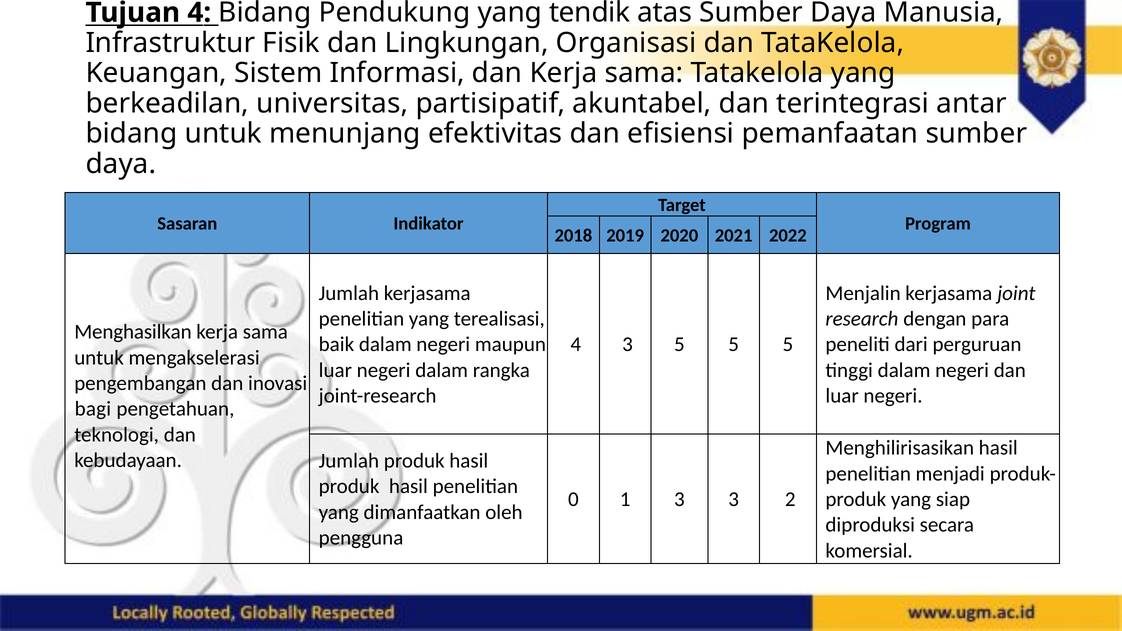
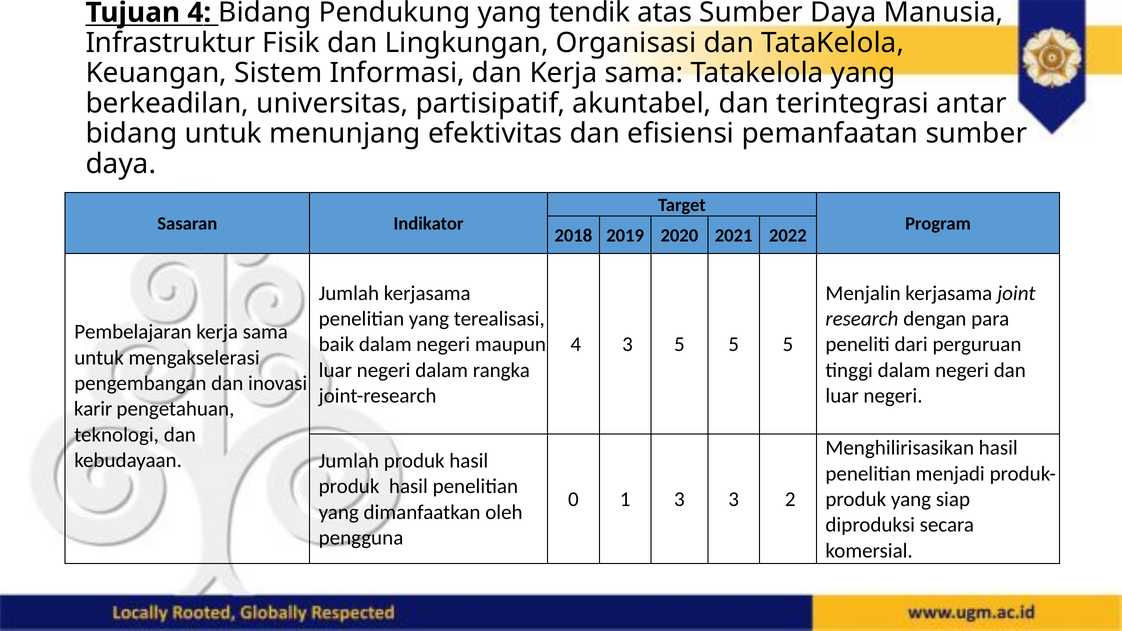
Menghasilkan: Menghasilkan -> Pembelajaran (133, 332)
bagi: bagi -> karir (93, 409)
